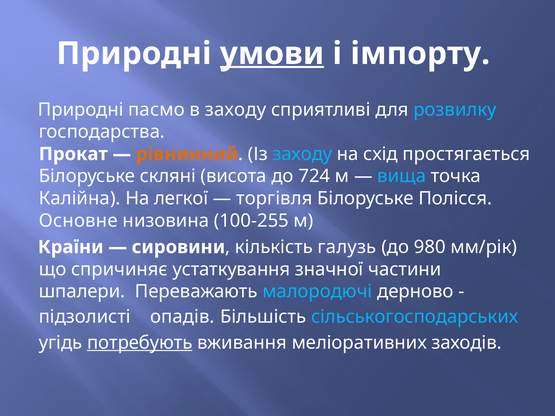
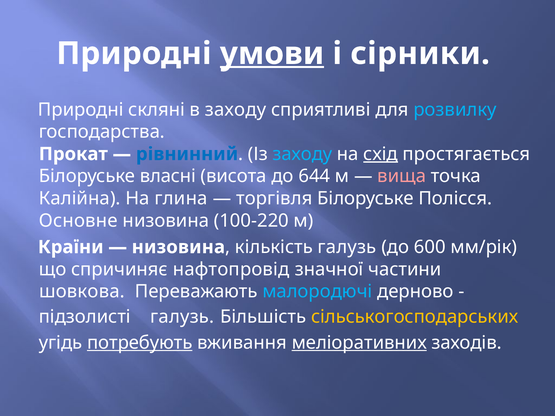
імпорту: імпорту -> сірники (420, 54)
пасмо: пасмо -> скляні (157, 110)
рівнинний colour: orange -> blue (187, 154)
схід underline: none -> present (381, 154)
скляні: скляні -> власні (168, 176)
724: 724 -> 644 (314, 176)
вища colour: light blue -> pink (402, 176)
легкої: легкої -> глина (181, 198)
100-255: 100-255 -> 100-220 (251, 221)
сировини: сировини -> низовина (178, 247)
980: 980 -> 600 (430, 247)
устаткування: устаткування -> нафтопровід (231, 269)
шпалери: шпалери -> шовкова (82, 292)
підзолисті опадів: опадів -> галузь (182, 317)
сільськогосподарських colour: light blue -> yellow (415, 317)
меліоративних underline: none -> present (359, 343)
